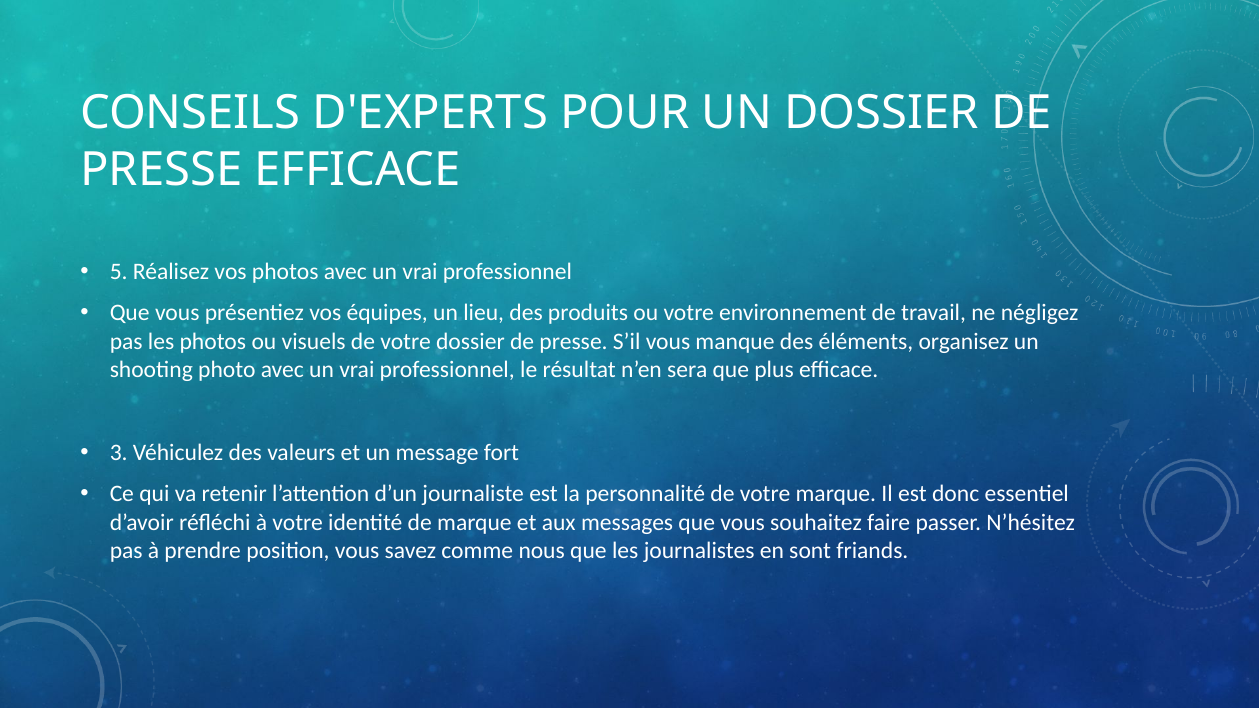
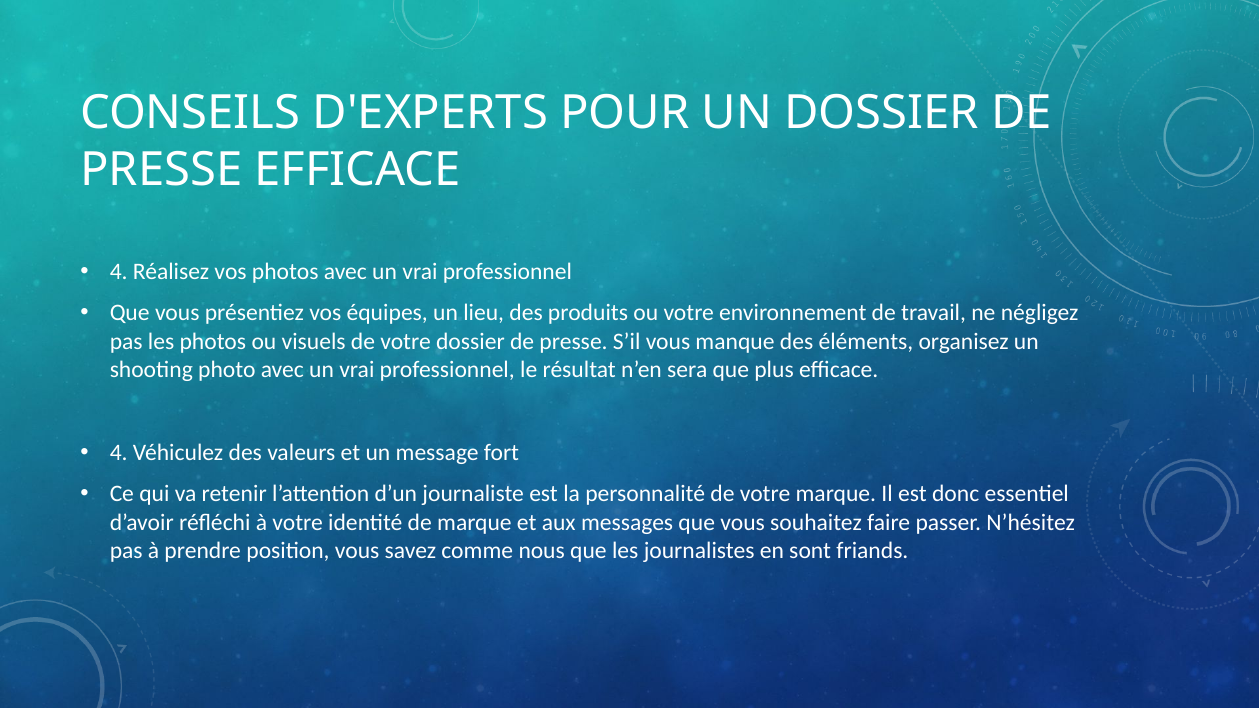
5: 5 -> 4 (119, 272)
3: 3 -> 4 (119, 453)
